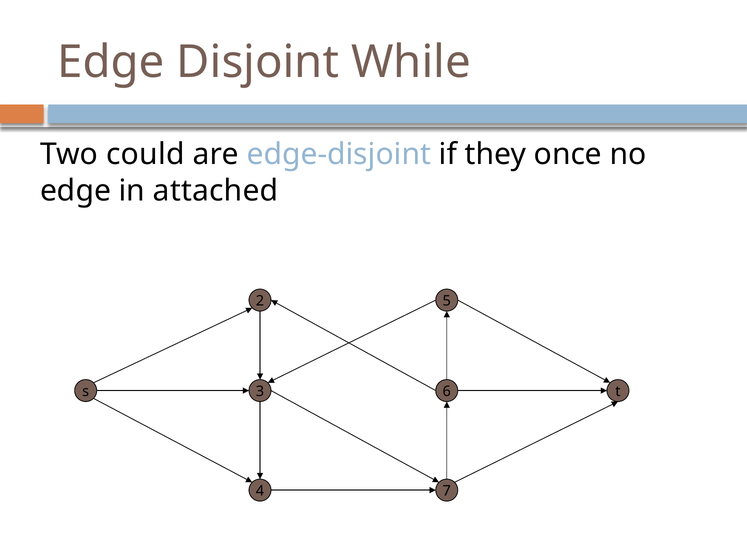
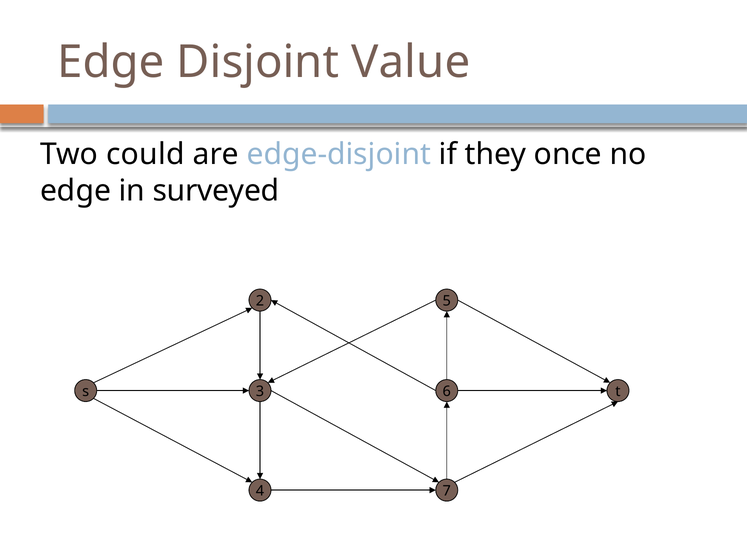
While: While -> Value (411, 62)
attached: attached -> surveyed (216, 191)
